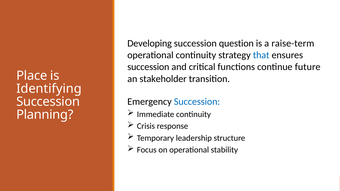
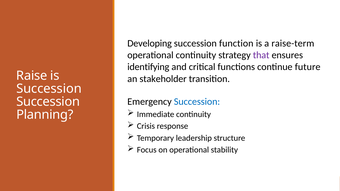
question: question -> function (236, 43)
that colour: blue -> purple (261, 55)
succession: succession -> identifying (148, 67)
Place: Place -> Raise (32, 76)
Identifying: Identifying -> Succession (49, 89)
